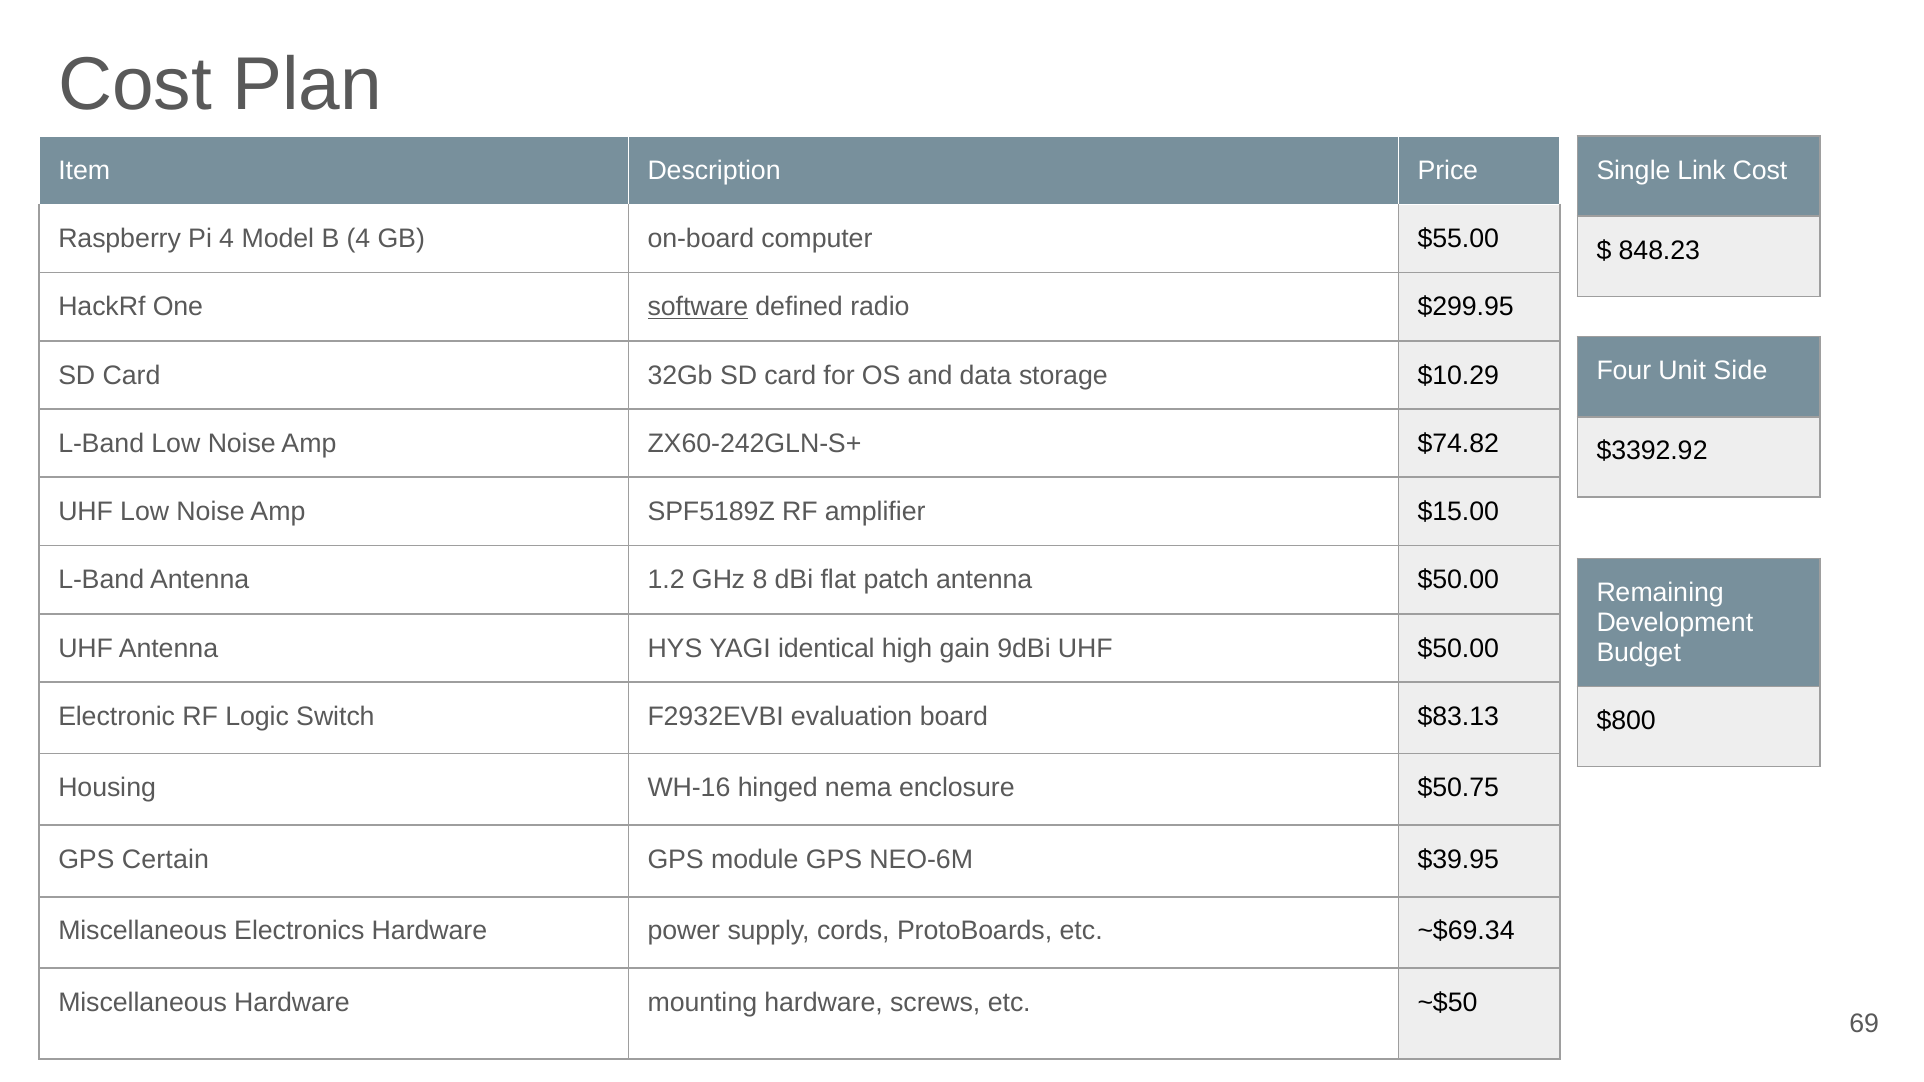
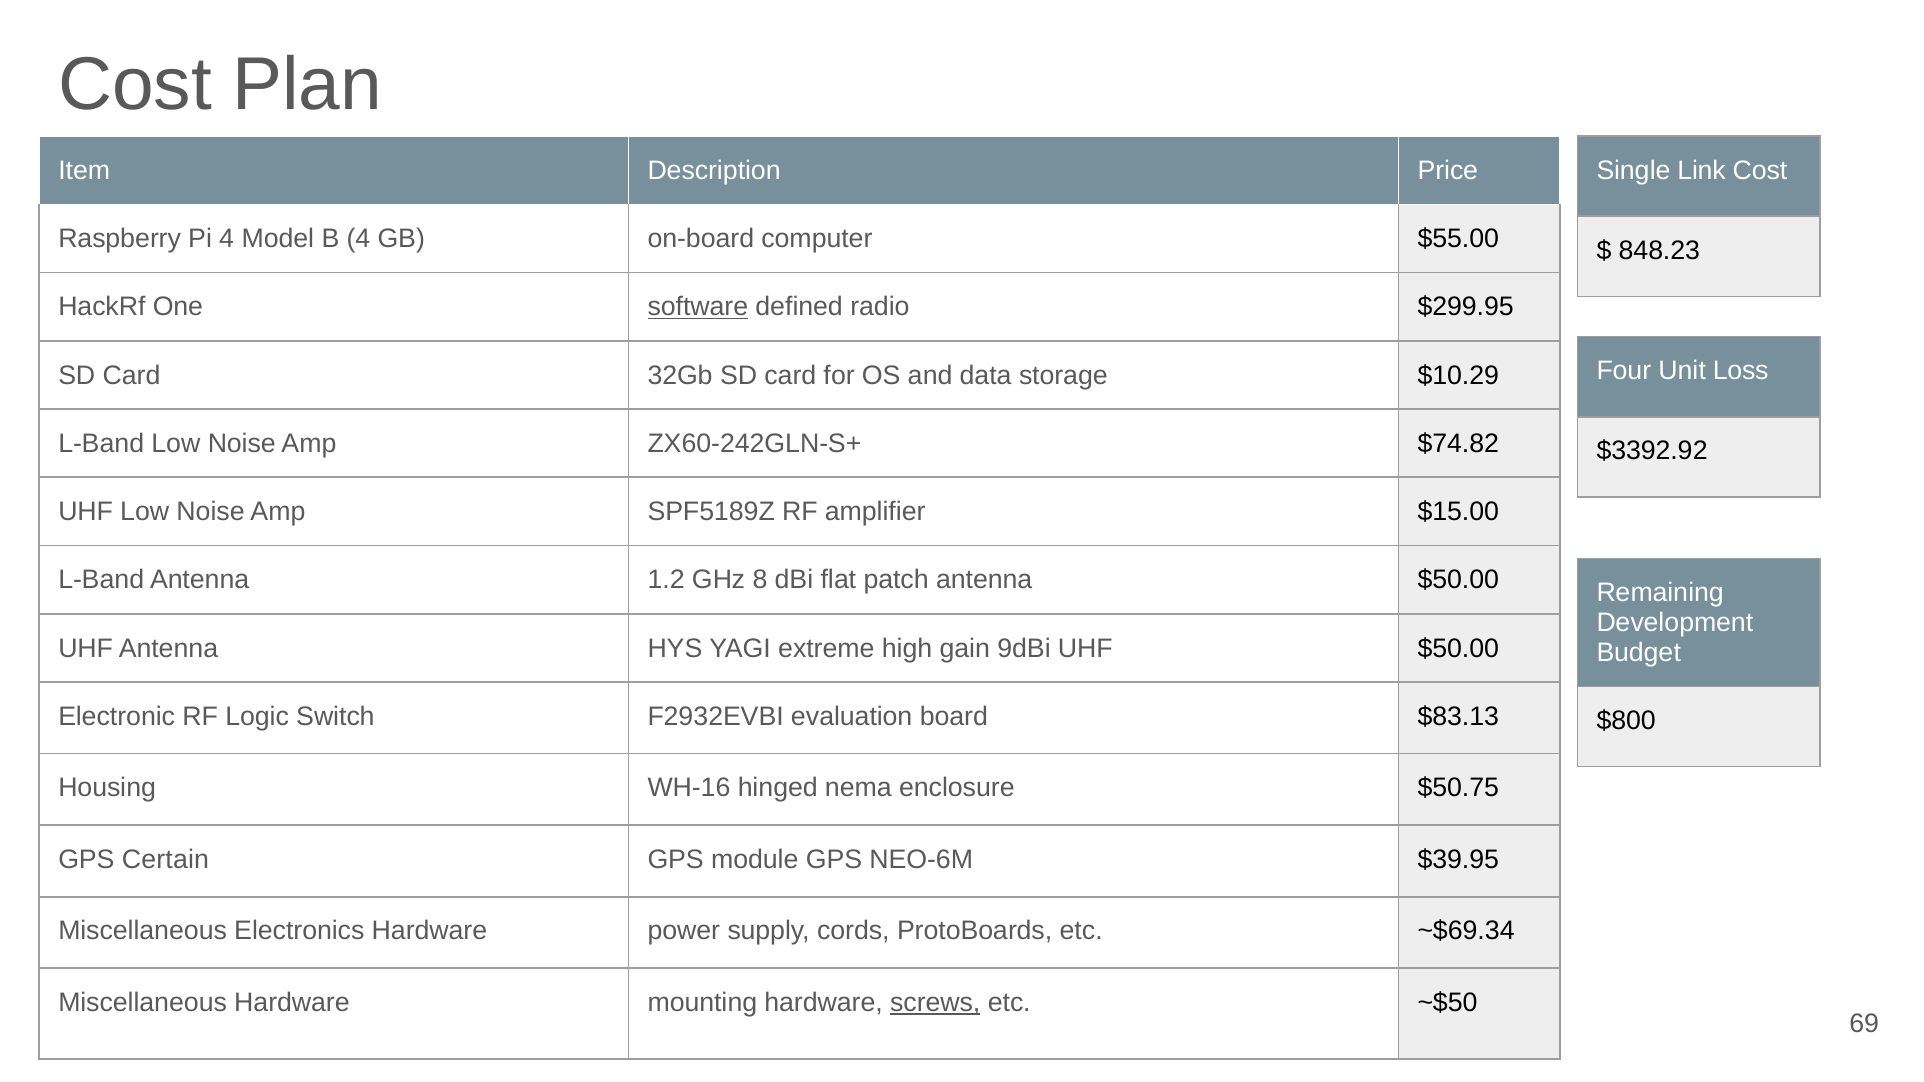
Side: Side -> Loss (1741, 371)
identical: identical -> extreme (826, 648)
screws underline: none -> present (935, 1003)
